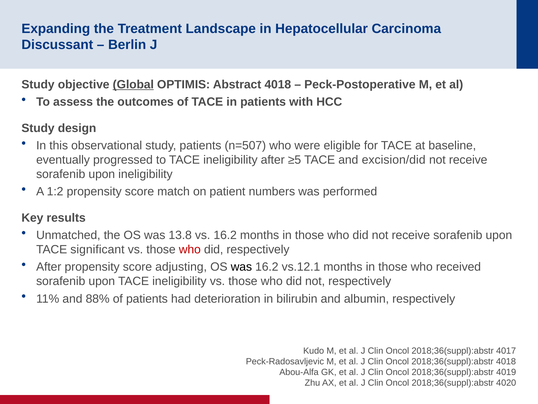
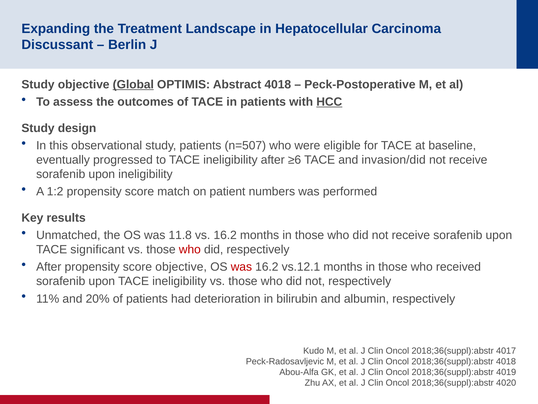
HCC underline: none -> present (329, 102)
≥5: ≥5 -> ≥6 (295, 160)
excision/did: excision/did -> invasion/did (394, 160)
13.8: 13.8 -> 11.8 (180, 235)
score adjusting: adjusting -> objective (181, 267)
was colour: black -> red (241, 267)
88%: 88% -> 20% (98, 298)
